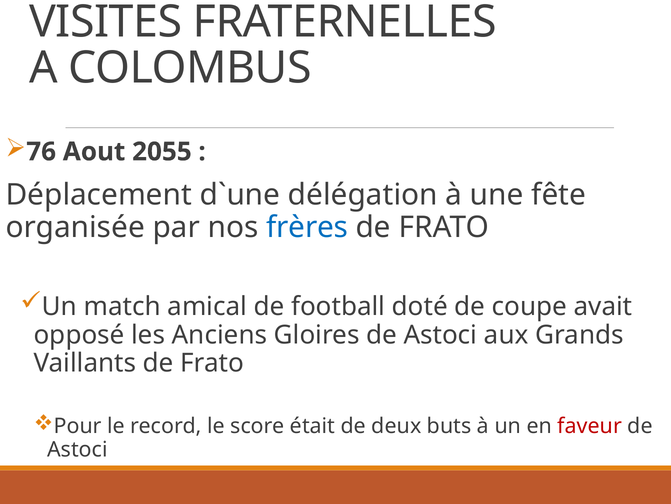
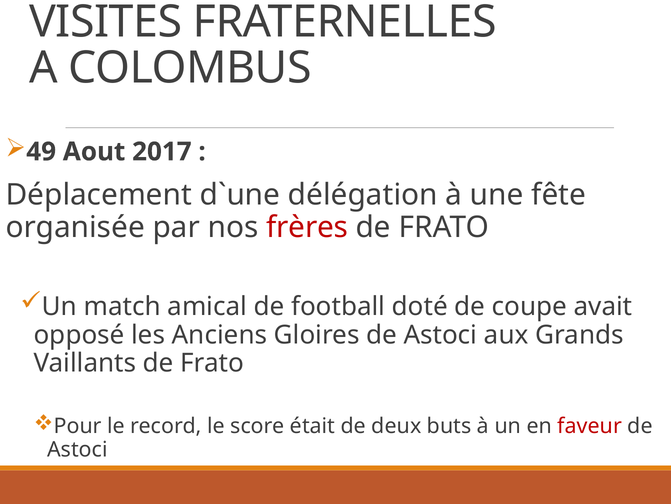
76: 76 -> 49 (41, 152)
2055: 2055 -> 2017 (162, 152)
frères colour: blue -> red (307, 227)
